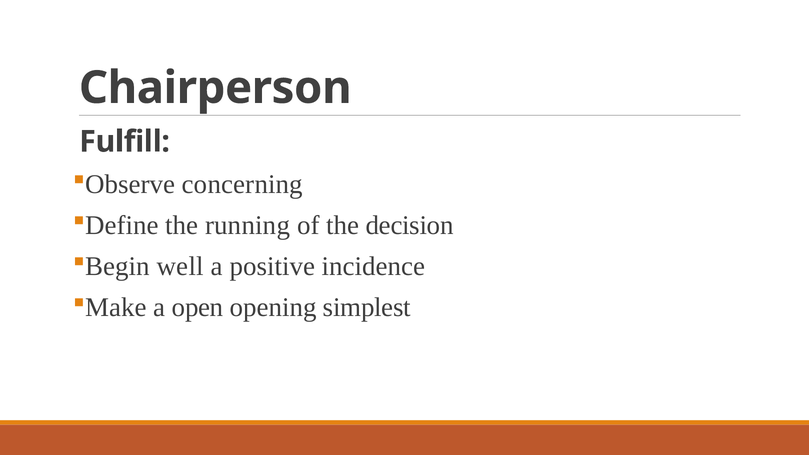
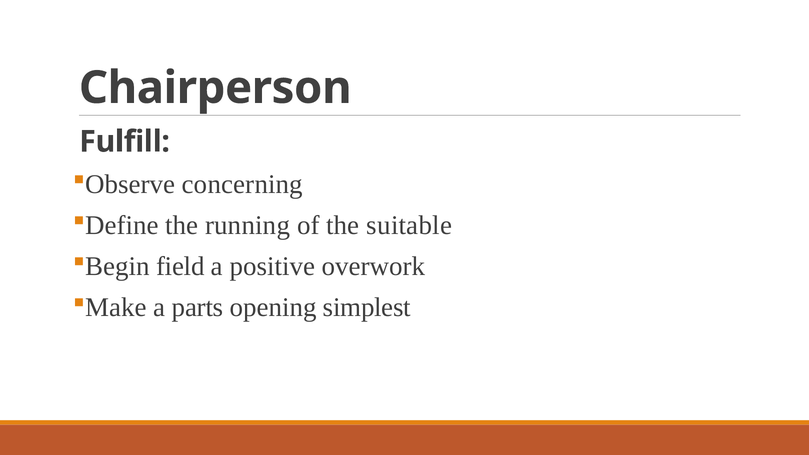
decision: decision -> suitable (409, 225)
well: well -> field (180, 266)
incidence: incidence -> overwork (373, 266)
open: open -> parts (198, 307)
